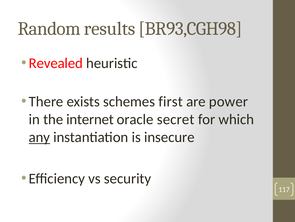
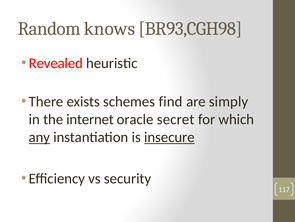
results: results -> knows (109, 29)
first: first -> find (171, 101)
power: power -> simply (229, 101)
insecure underline: none -> present (169, 137)
